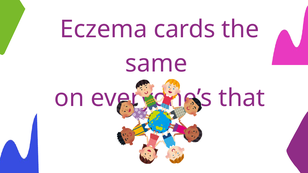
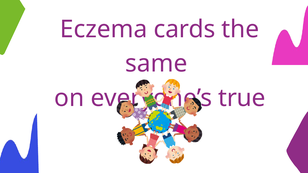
that: that -> true (242, 98)
